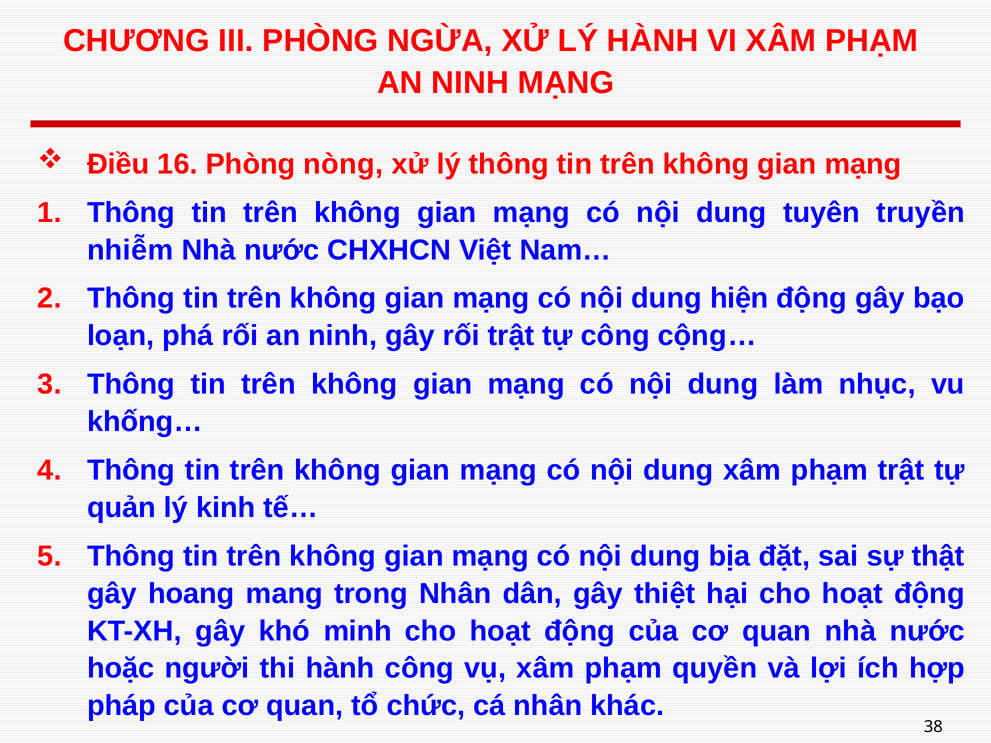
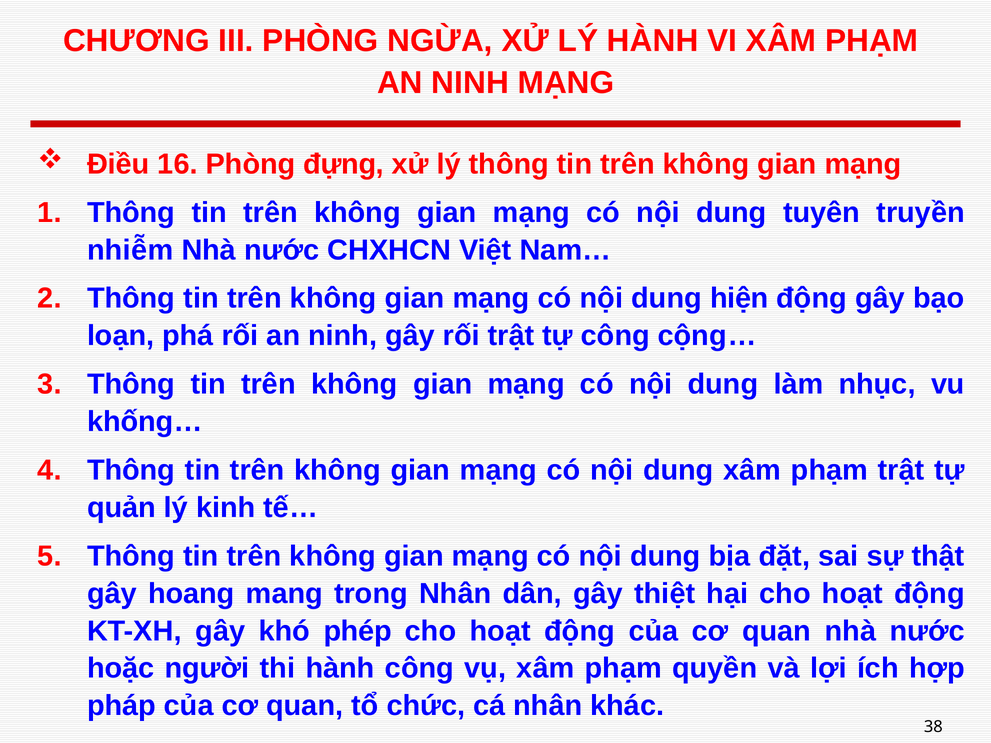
nòng: nòng -> đựng (344, 164)
minh: minh -> phép (358, 631)
